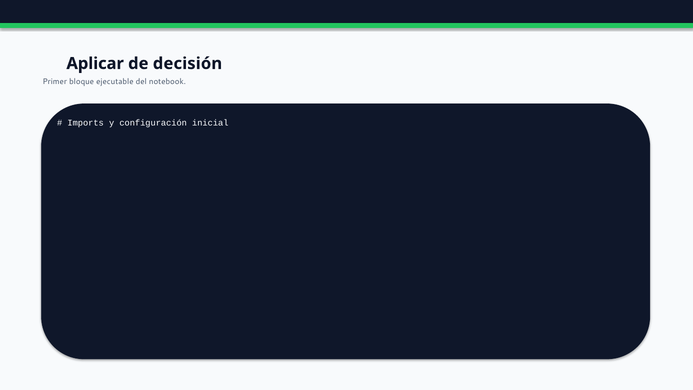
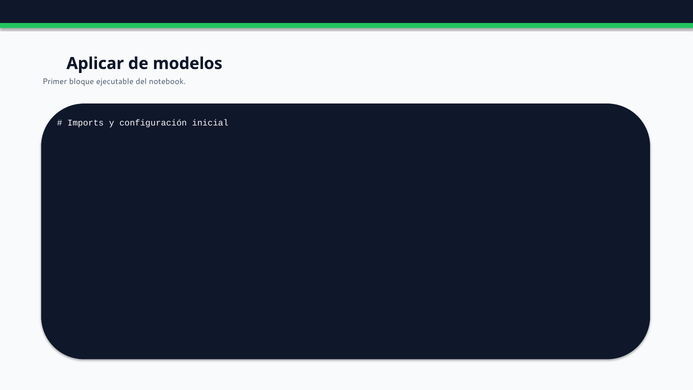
decisión: decisión -> modelos (188, 64)
